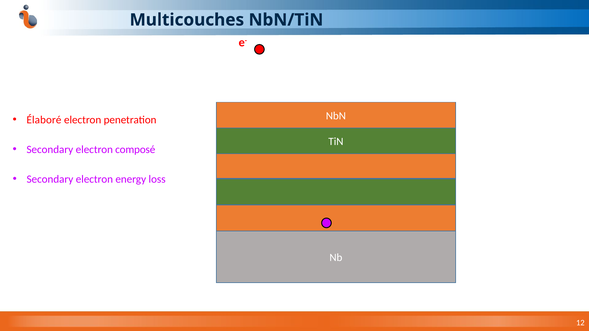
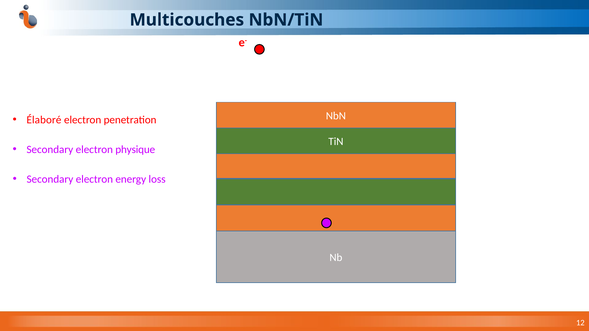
composé: composé -> physique (135, 150)
